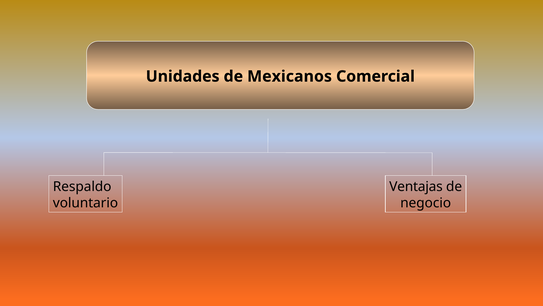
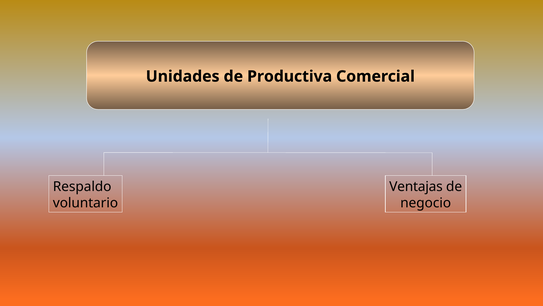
Mexicanos: Mexicanos -> Productiva (290, 76)
